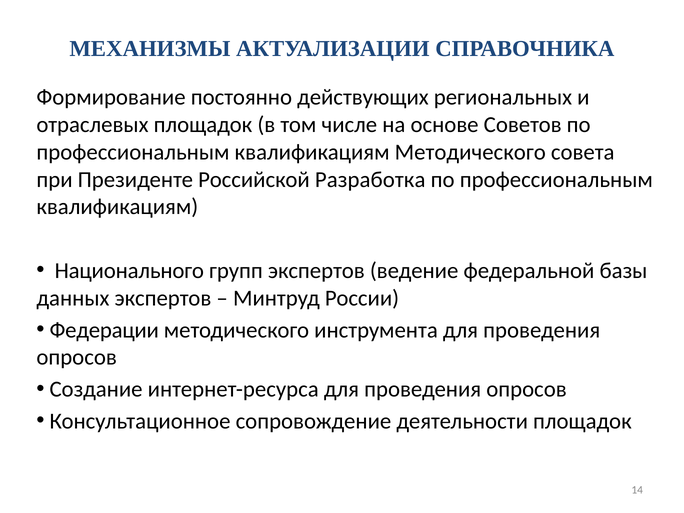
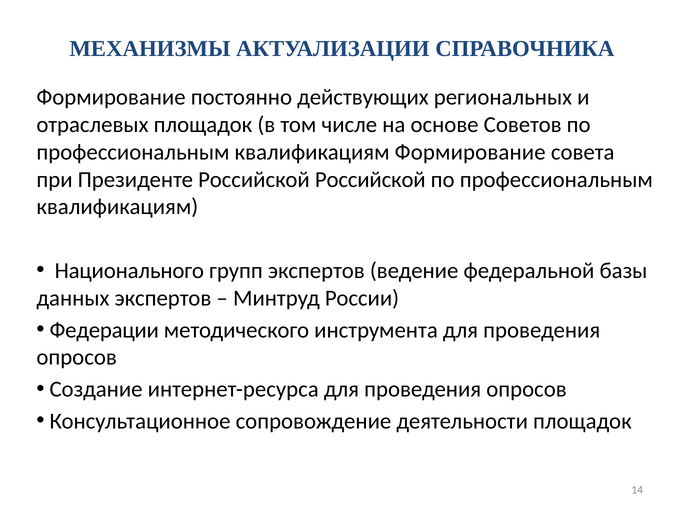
квалификациям Методического: Методического -> Формирование (470, 152)
Российской Разработка: Разработка -> Российской (370, 180)
